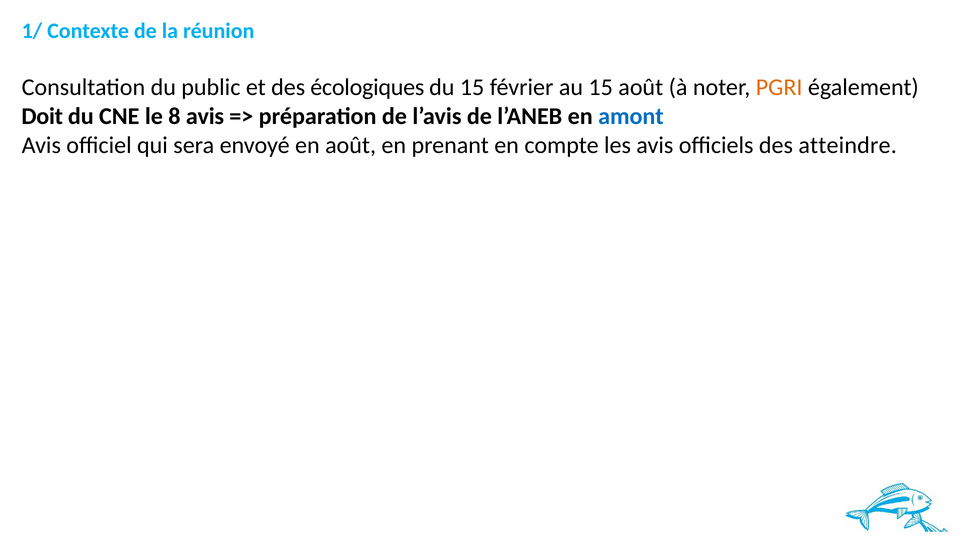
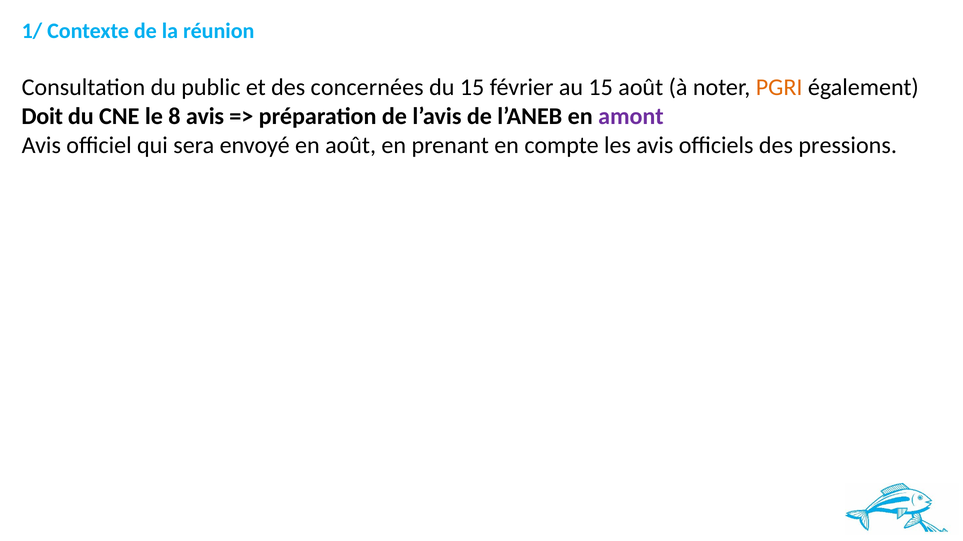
écologiques: écologiques -> concernées (367, 88)
amont colour: blue -> purple (631, 116)
atteindre: atteindre -> pressions (848, 145)
